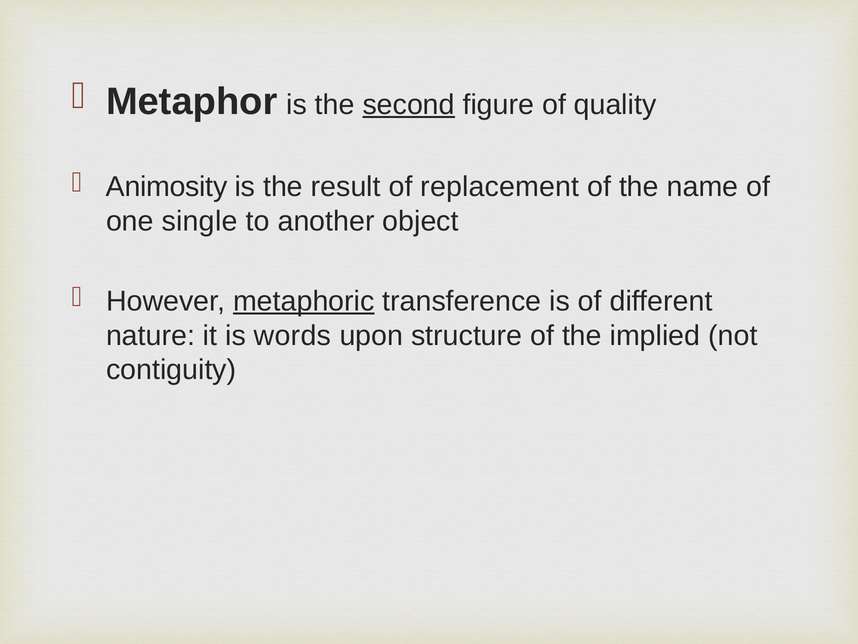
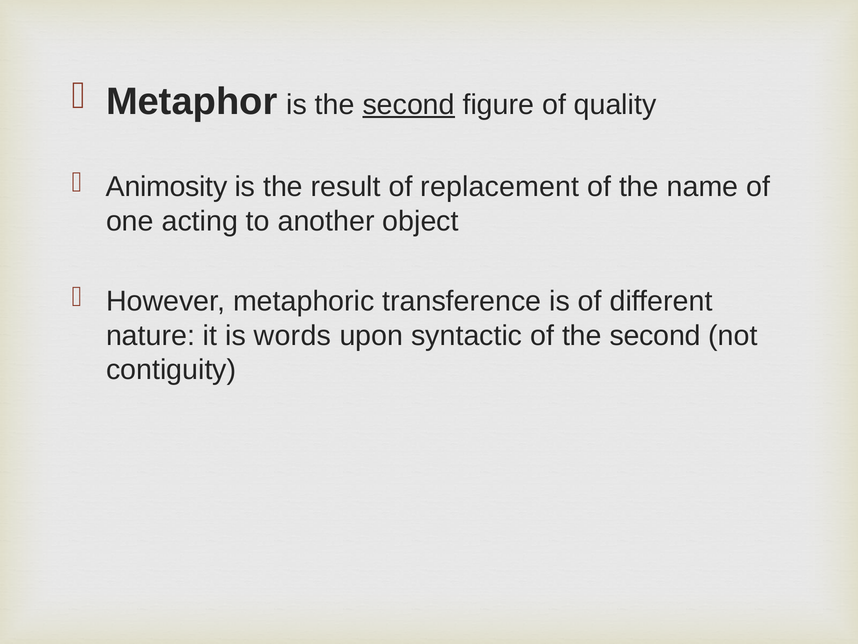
single: single -> acting (200, 221)
metaphoric underline: present -> none (304, 301)
structure: structure -> syntactic (467, 335)
of the implied: implied -> second (655, 335)
